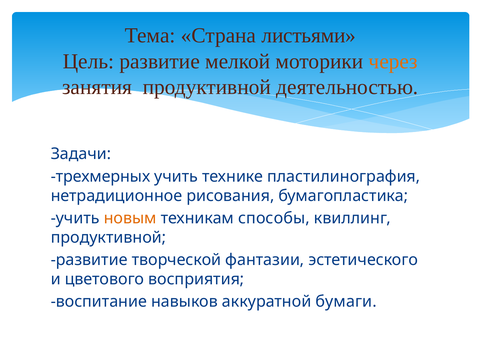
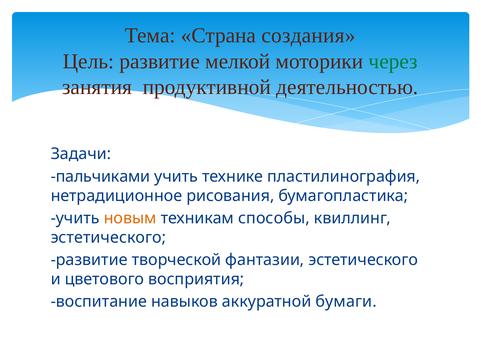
листьями: листьями -> создания (309, 36)
через colour: orange -> green (393, 61)
трехмерных: трехмерных -> пальчиками (100, 176)
продуктивной: продуктивной -> эстетического (108, 237)
